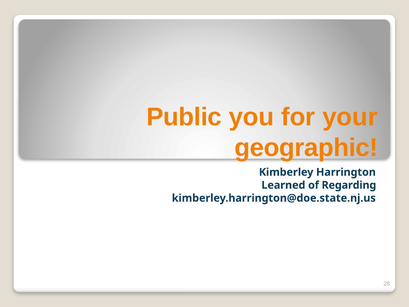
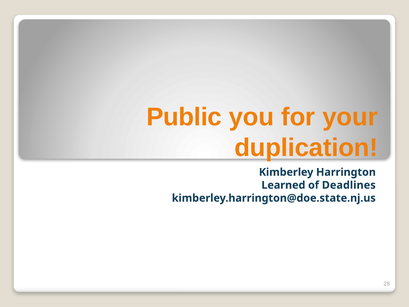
geographic: geographic -> duplication (306, 148)
Regarding: Regarding -> Deadlines (349, 185)
